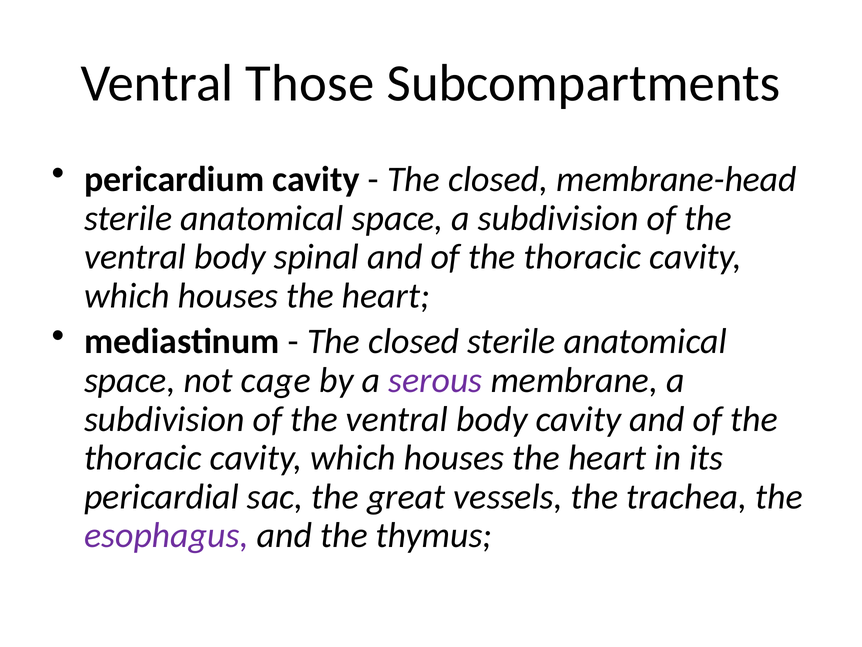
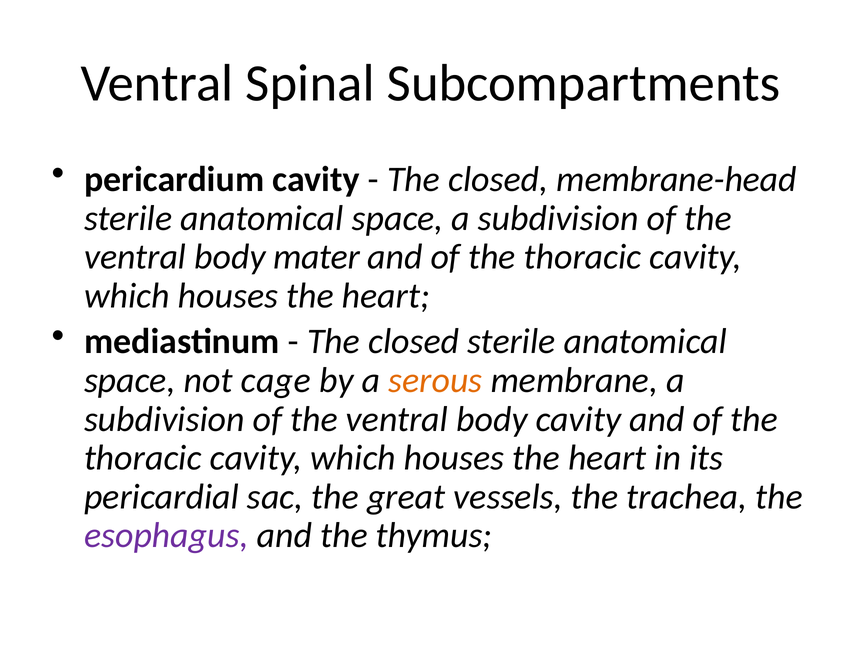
Those: Those -> Spinal (310, 83)
spinal: spinal -> mater (317, 257)
serous colour: purple -> orange (435, 380)
